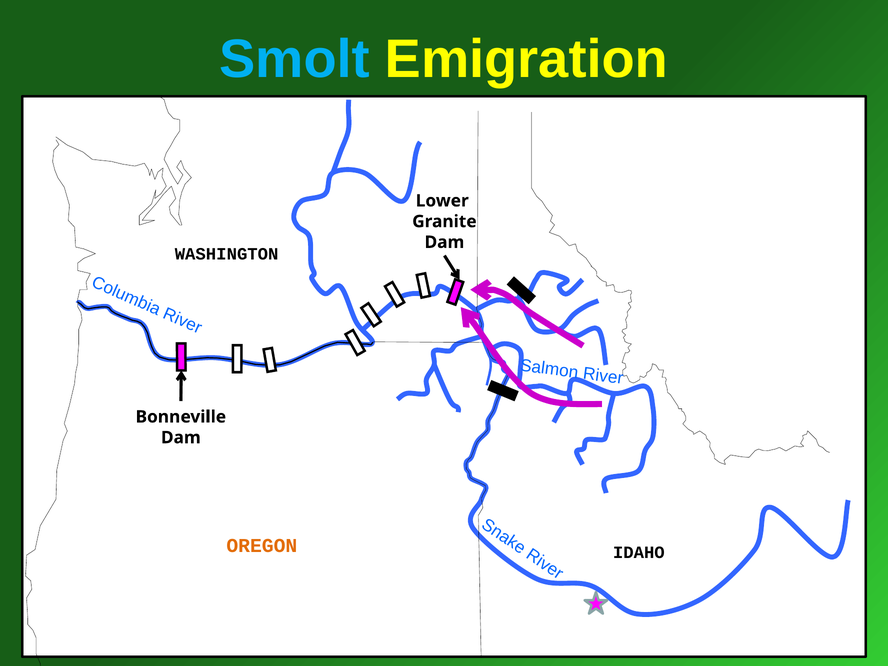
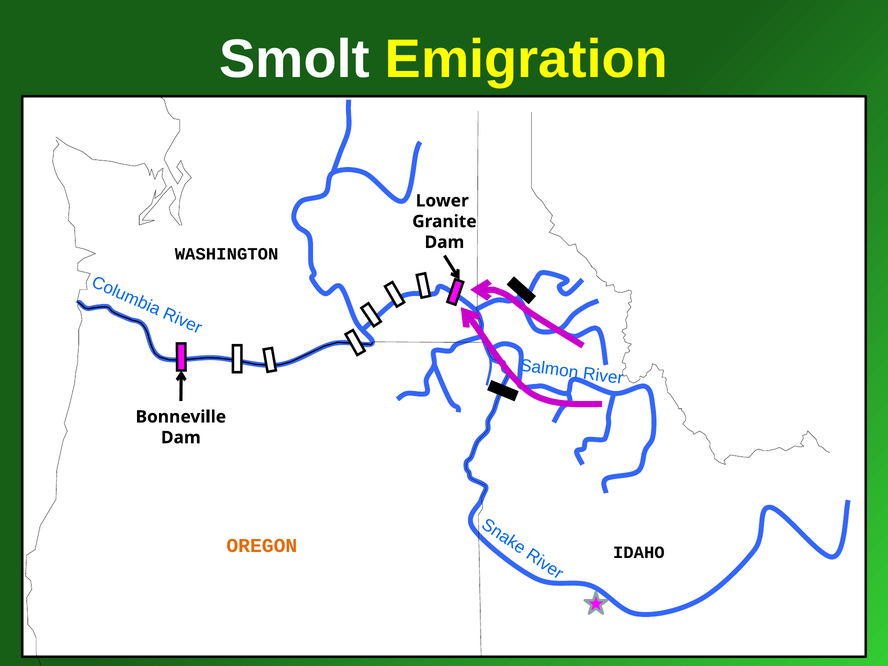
Smolt colour: light blue -> white (294, 59)
